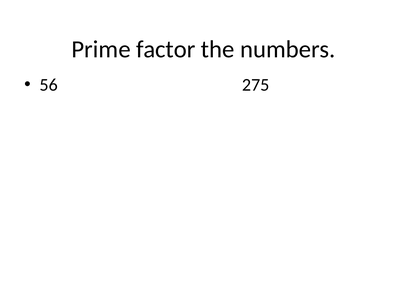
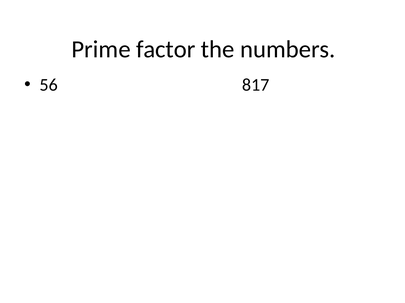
275: 275 -> 817 (256, 85)
